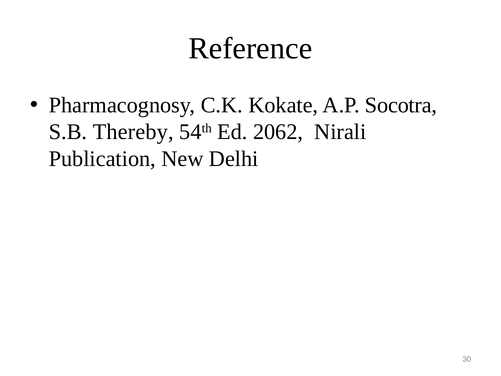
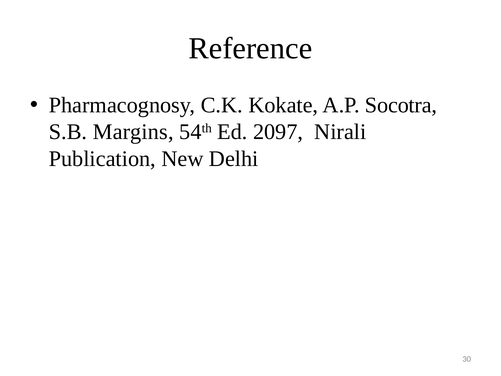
Thereby: Thereby -> Margins (133, 132)
2062: 2062 -> 2097 (278, 132)
